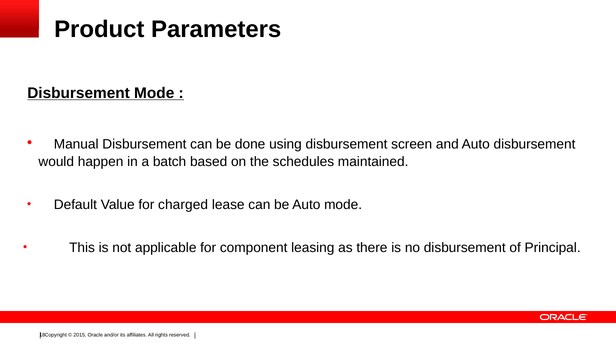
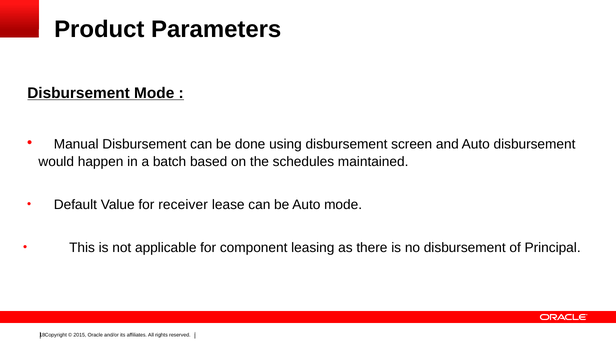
charged: charged -> receiver (183, 205)
